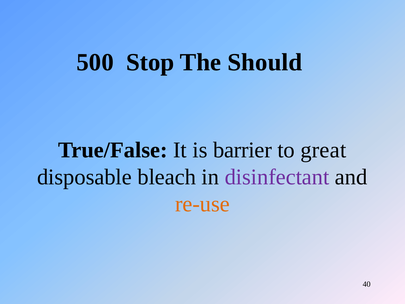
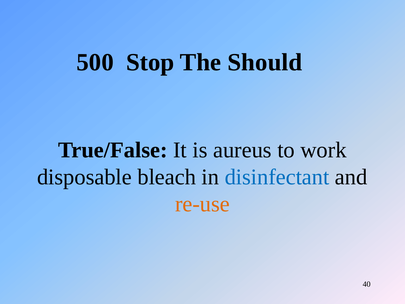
barrier: barrier -> aureus (242, 150)
great: great -> work (323, 150)
disinfectant colour: purple -> blue (277, 177)
